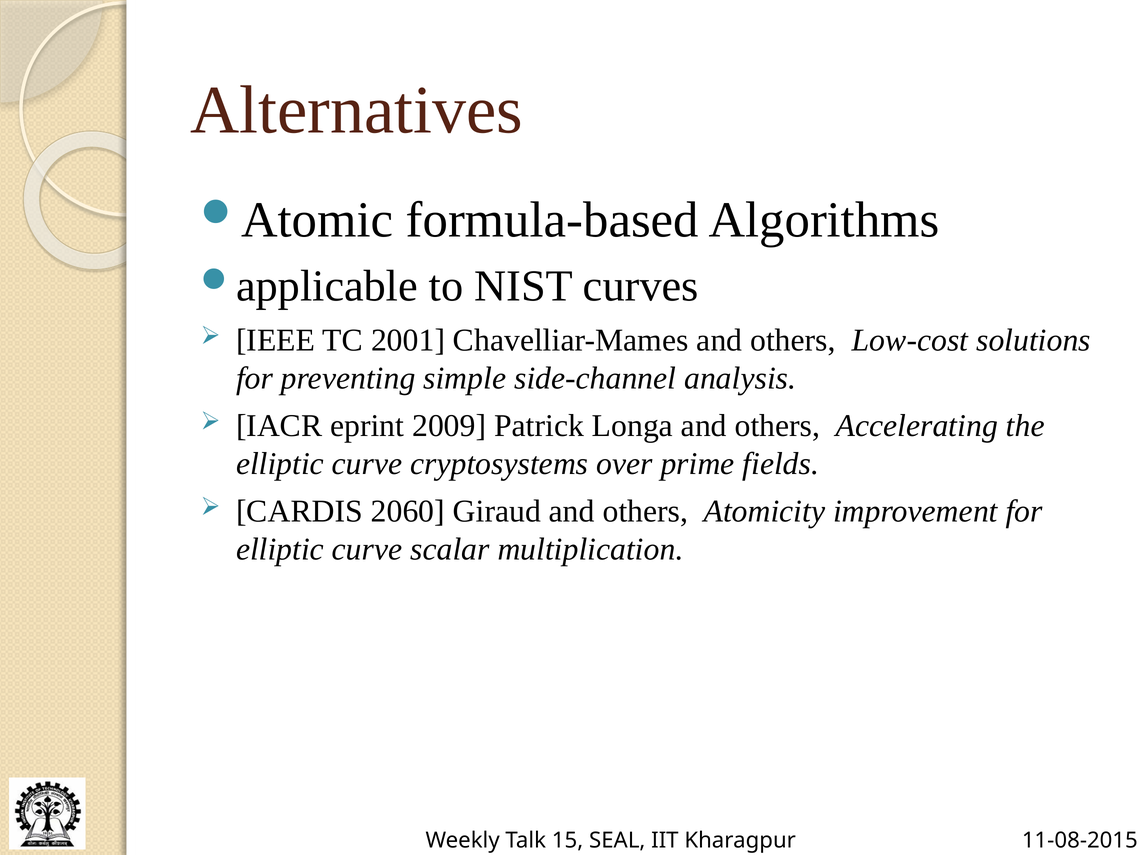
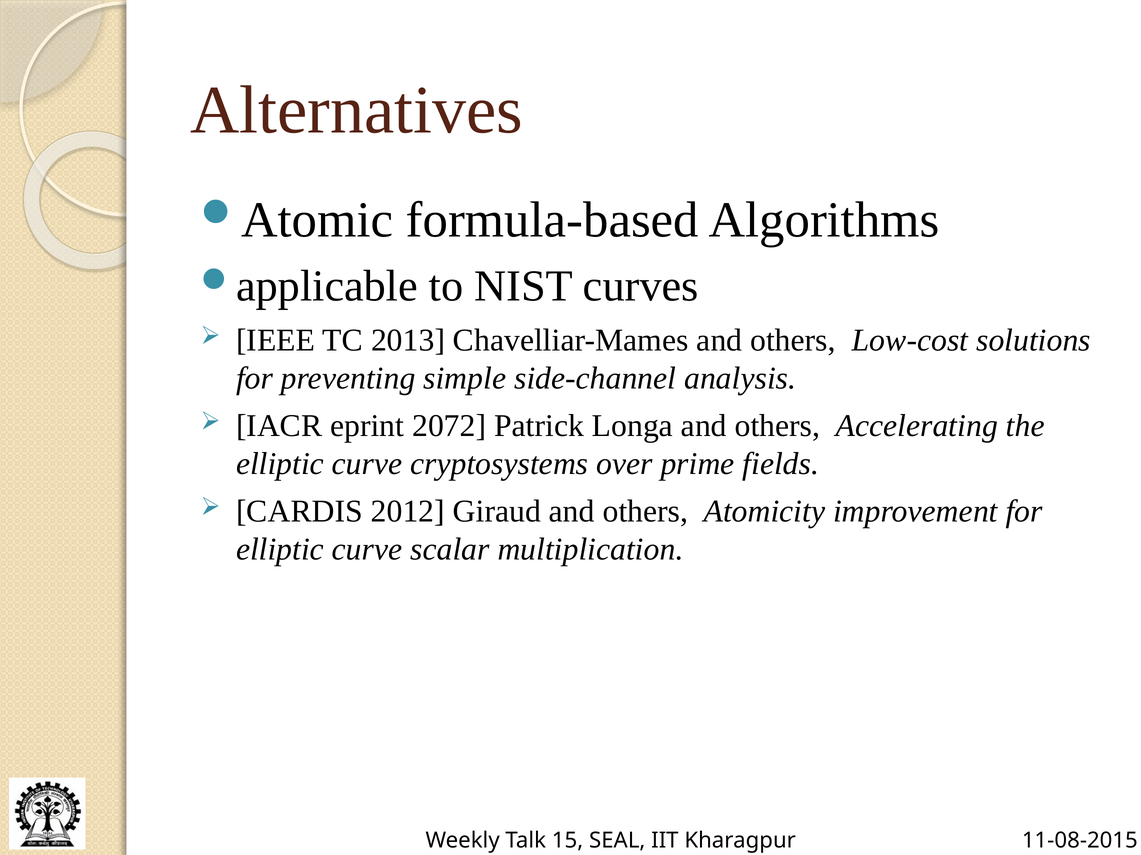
2001: 2001 -> 2013 (408, 341)
2009: 2009 -> 2072 (449, 426)
2060: 2060 -> 2012 (408, 512)
